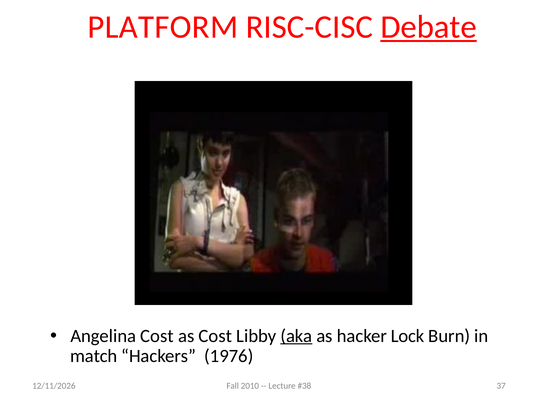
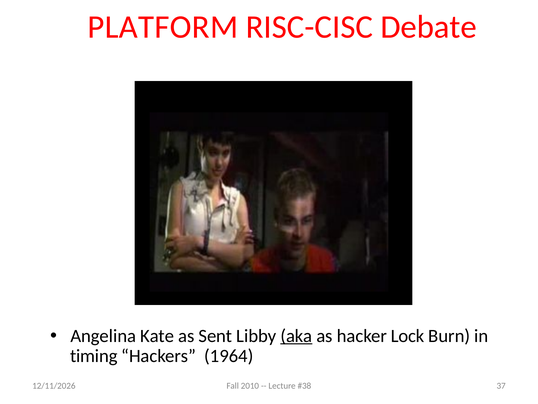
Debate underline: present -> none (429, 27)
Angelina Cost: Cost -> Kate (157, 335)
as Cost: Cost -> Sent (215, 335)
match: match -> timing (94, 356)
1976: 1976 -> 1964 (229, 356)
